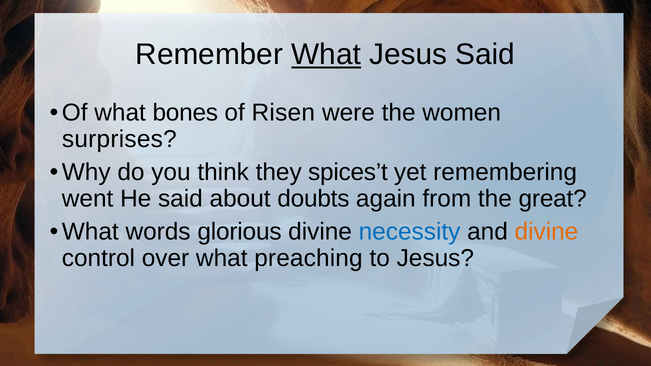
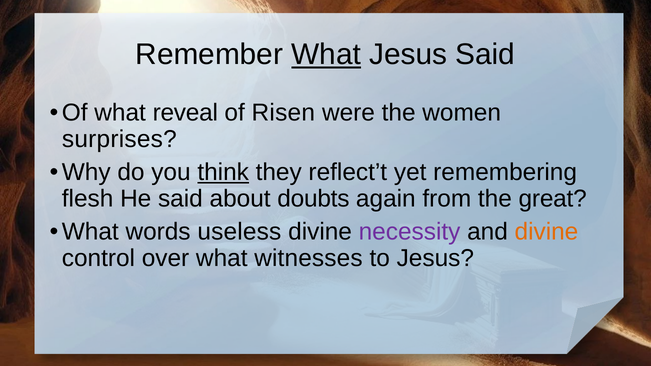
bones: bones -> reveal (185, 113)
think underline: none -> present (223, 172)
spices’t: spices’t -> reflect’t (348, 172)
went: went -> flesh (88, 199)
glorious: glorious -> useless (239, 232)
necessity colour: blue -> purple (410, 232)
preaching: preaching -> witnesses (308, 258)
